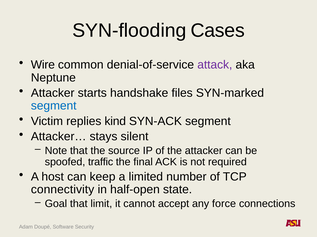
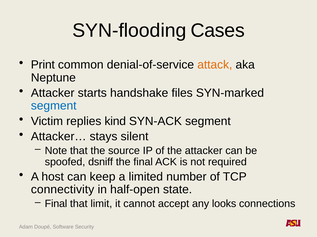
Wire: Wire -> Print (43, 65)
attack colour: purple -> orange (215, 65)
traffic: traffic -> dsniff (101, 162)
Goal: Goal -> Final (56, 204)
force: force -> looks (224, 204)
